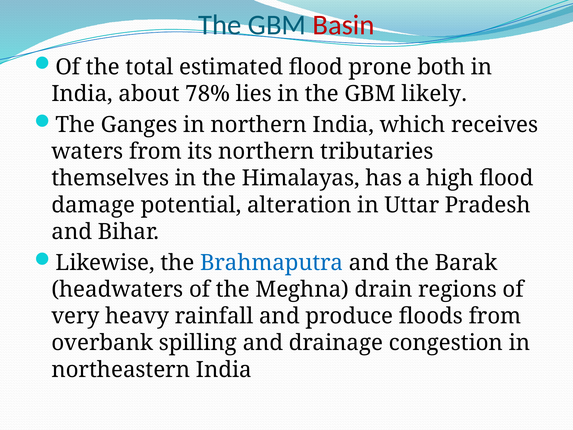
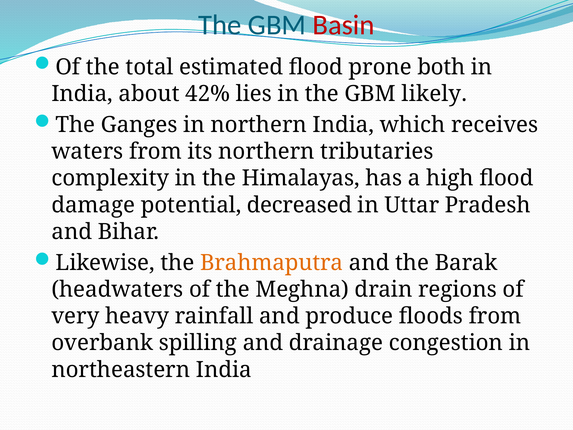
78%: 78% -> 42% (208, 94)
themselves: themselves -> complexity (110, 178)
alteration: alteration -> decreased (299, 205)
Brahmaputra colour: blue -> orange (272, 263)
